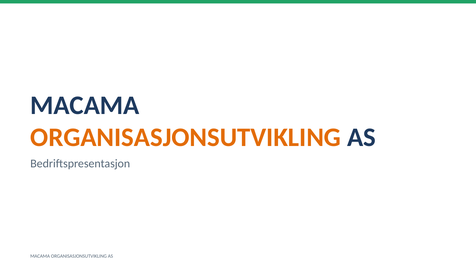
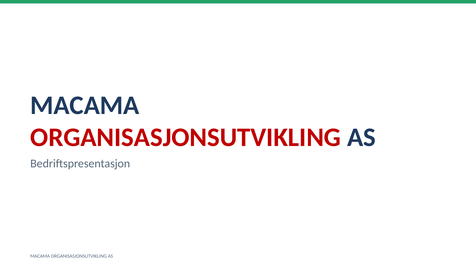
ORGANISASJONSUTVIKLING colour: orange -> red (186, 138)
